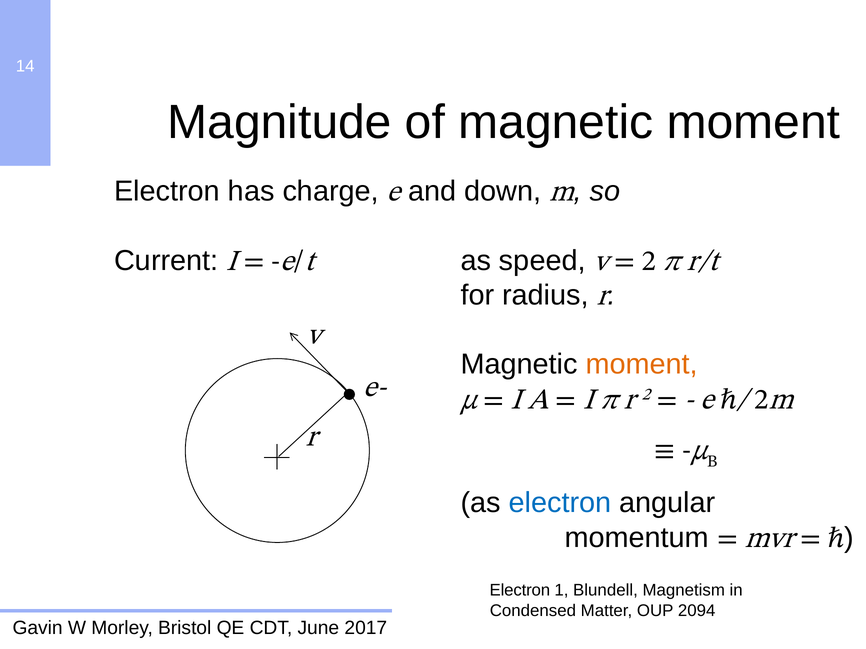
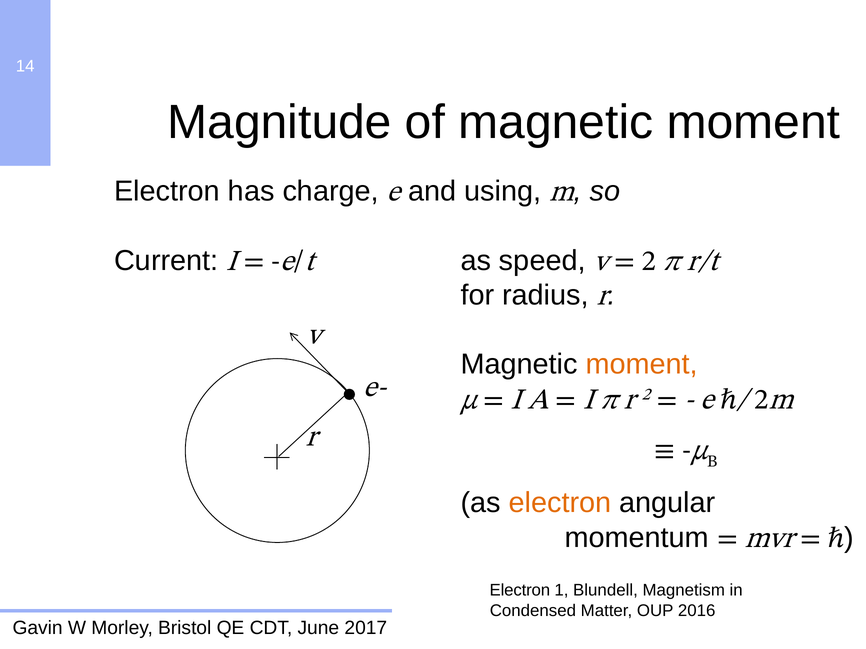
down: down -> using (503, 192)
electron colour: blue -> orange (560, 503)
2094: 2094 -> 2016 (697, 611)
